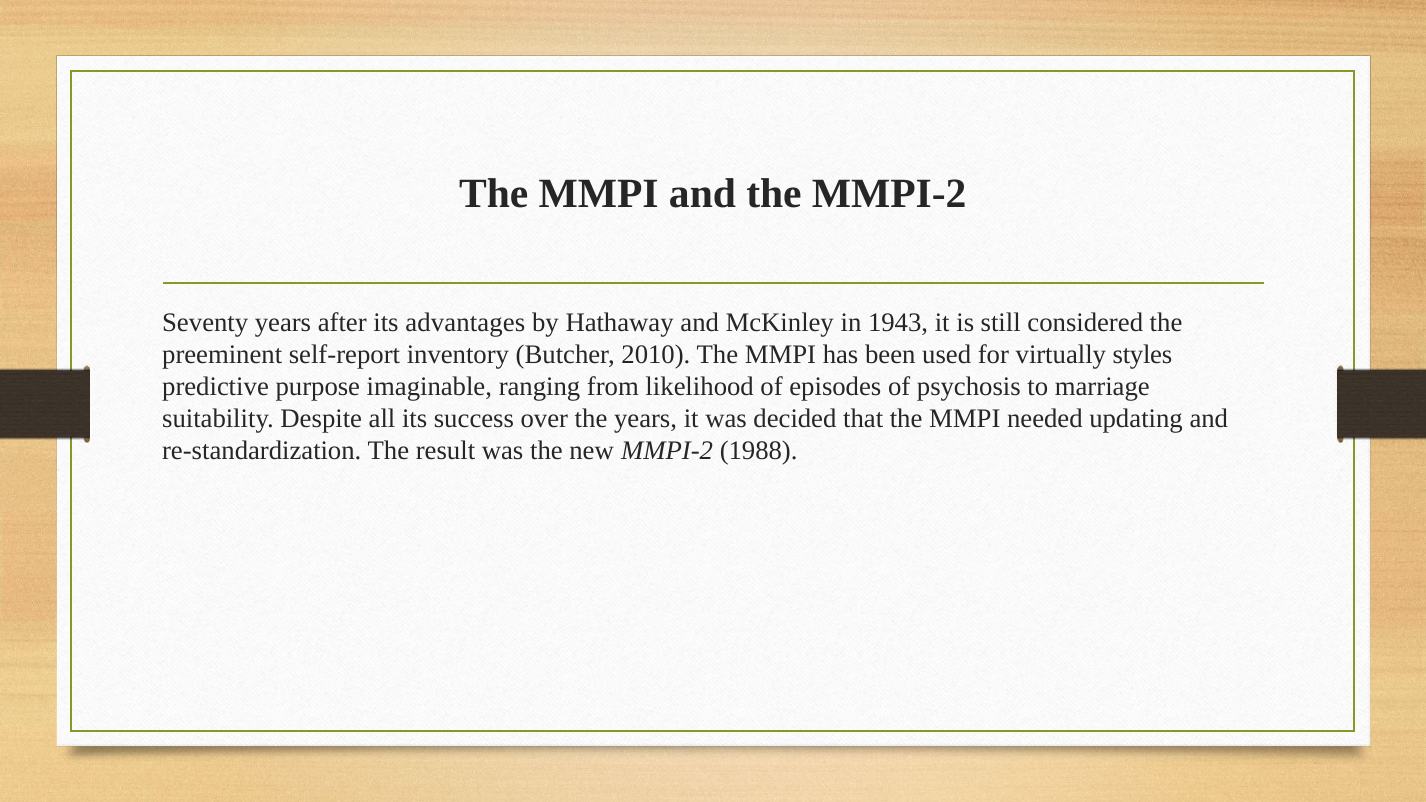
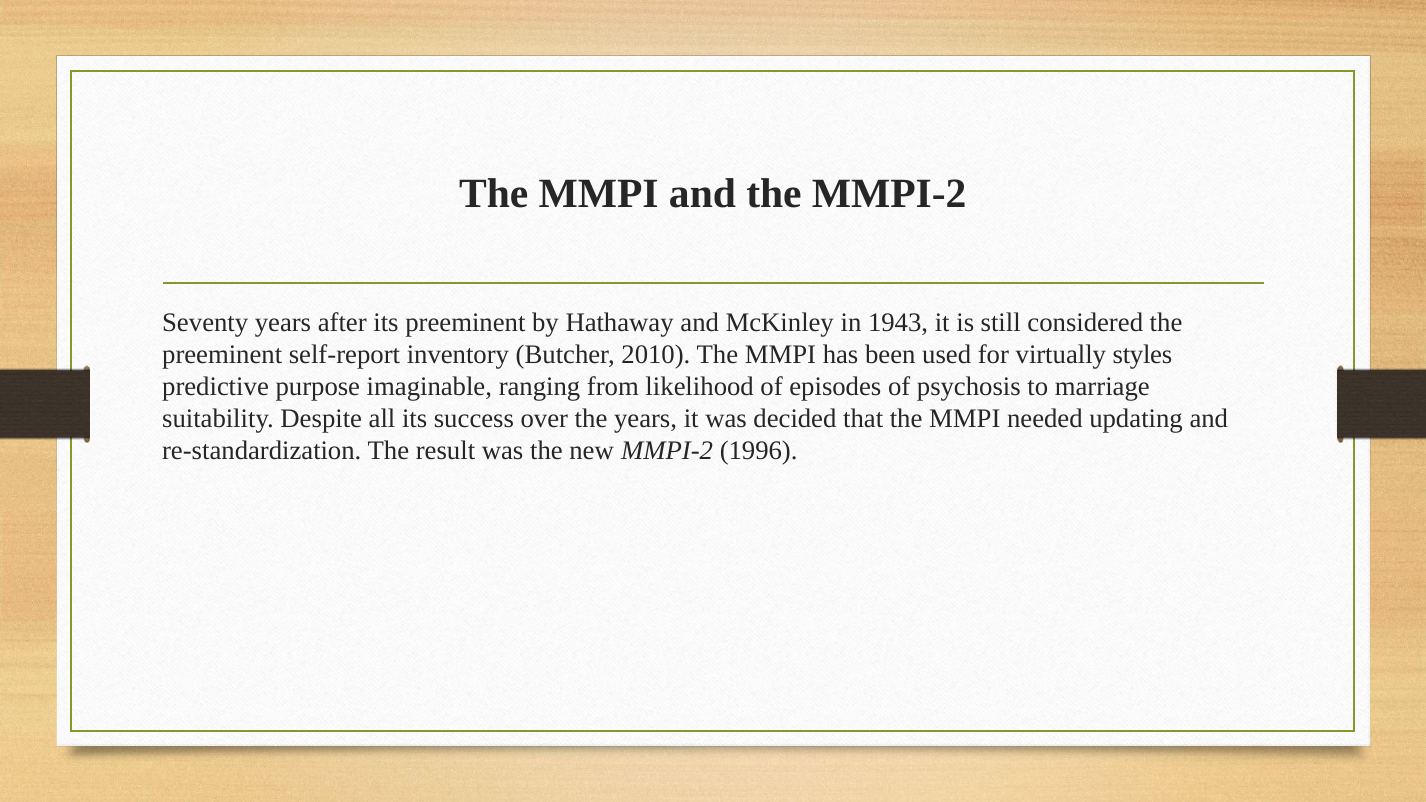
its advantages: advantages -> preeminent (465, 322)
1988: 1988 -> 1996 (759, 451)
